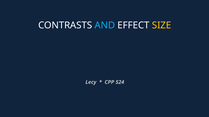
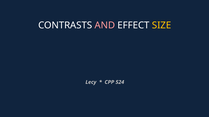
AND colour: light blue -> pink (105, 25)
